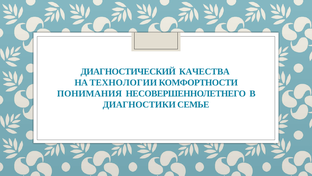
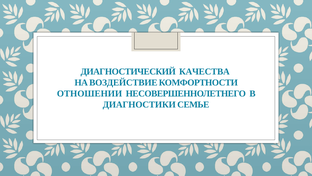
ТЕХНОЛОГИИ: ТЕХНОЛОГИИ -> ВОЗДЕЙСТВИЕ (123, 82)
ПОНИМАНИЯ: ПОНИМАНИЯ -> ОТНОШЕНИИ (89, 93)
